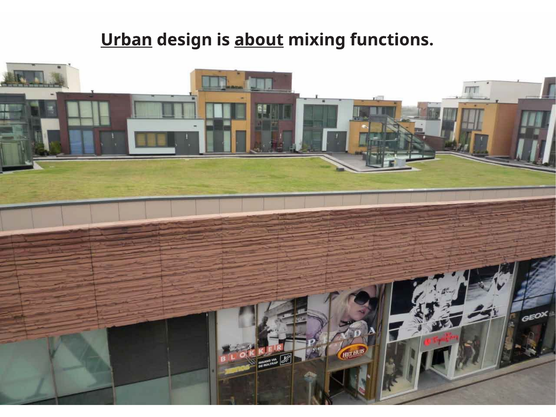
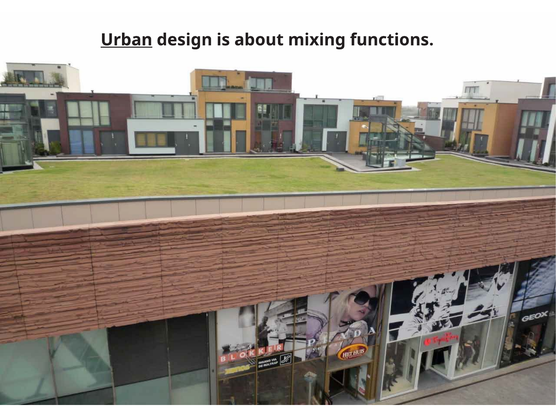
about underline: present -> none (259, 40)
